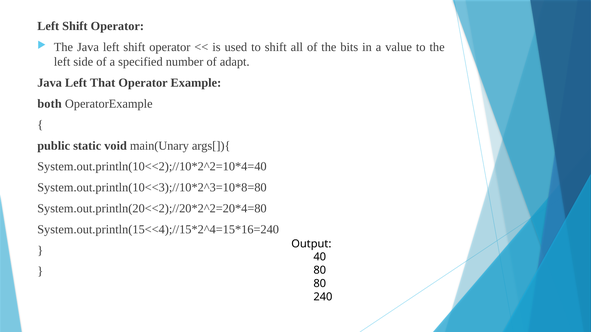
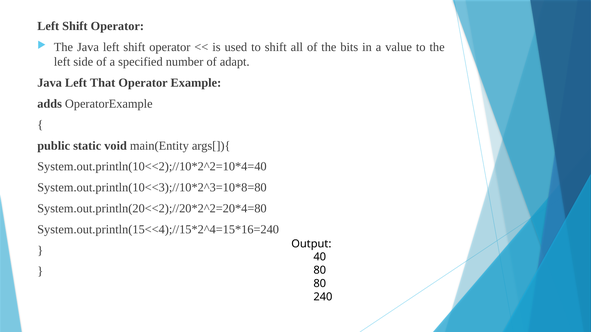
both: both -> adds (50, 104)
main(Unary: main(Unary -> main(Entity (159, 146)
